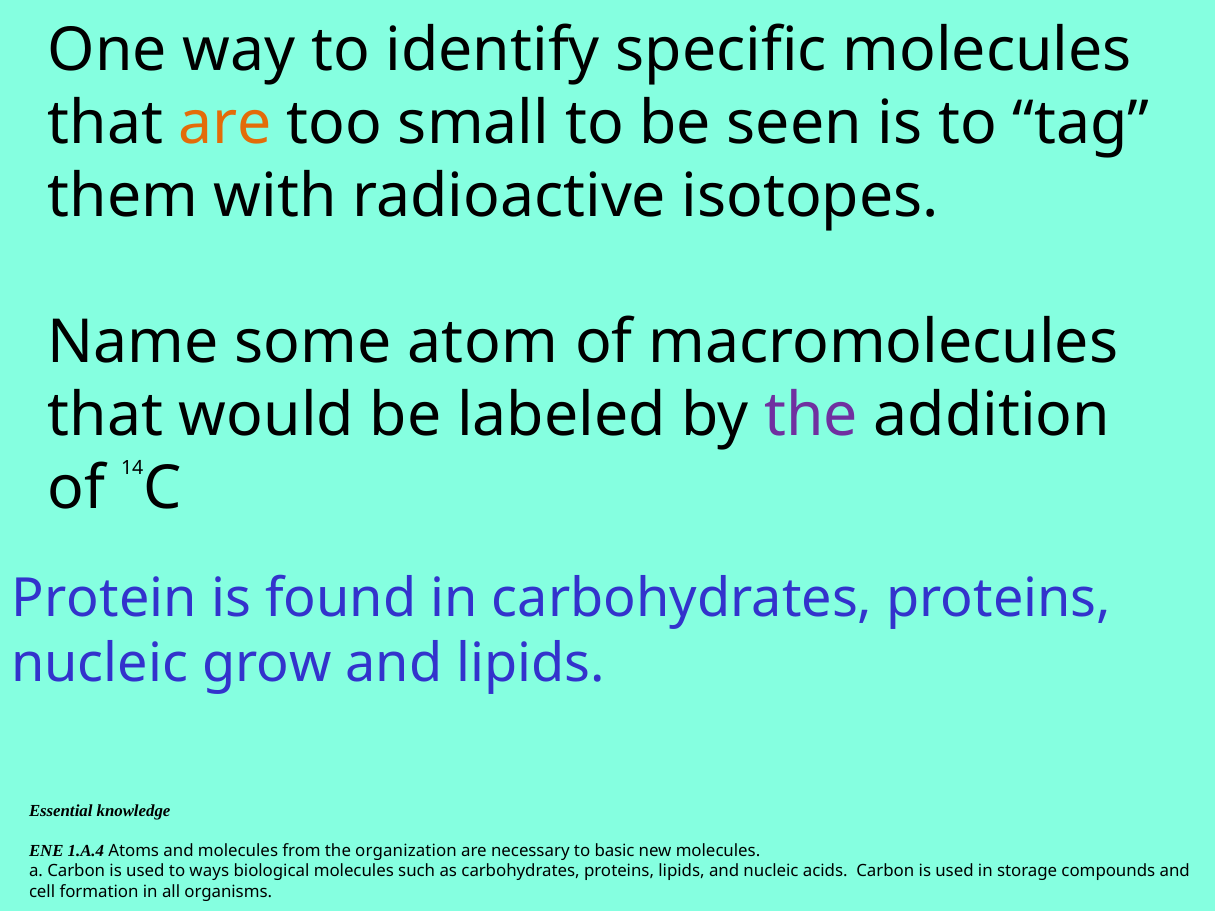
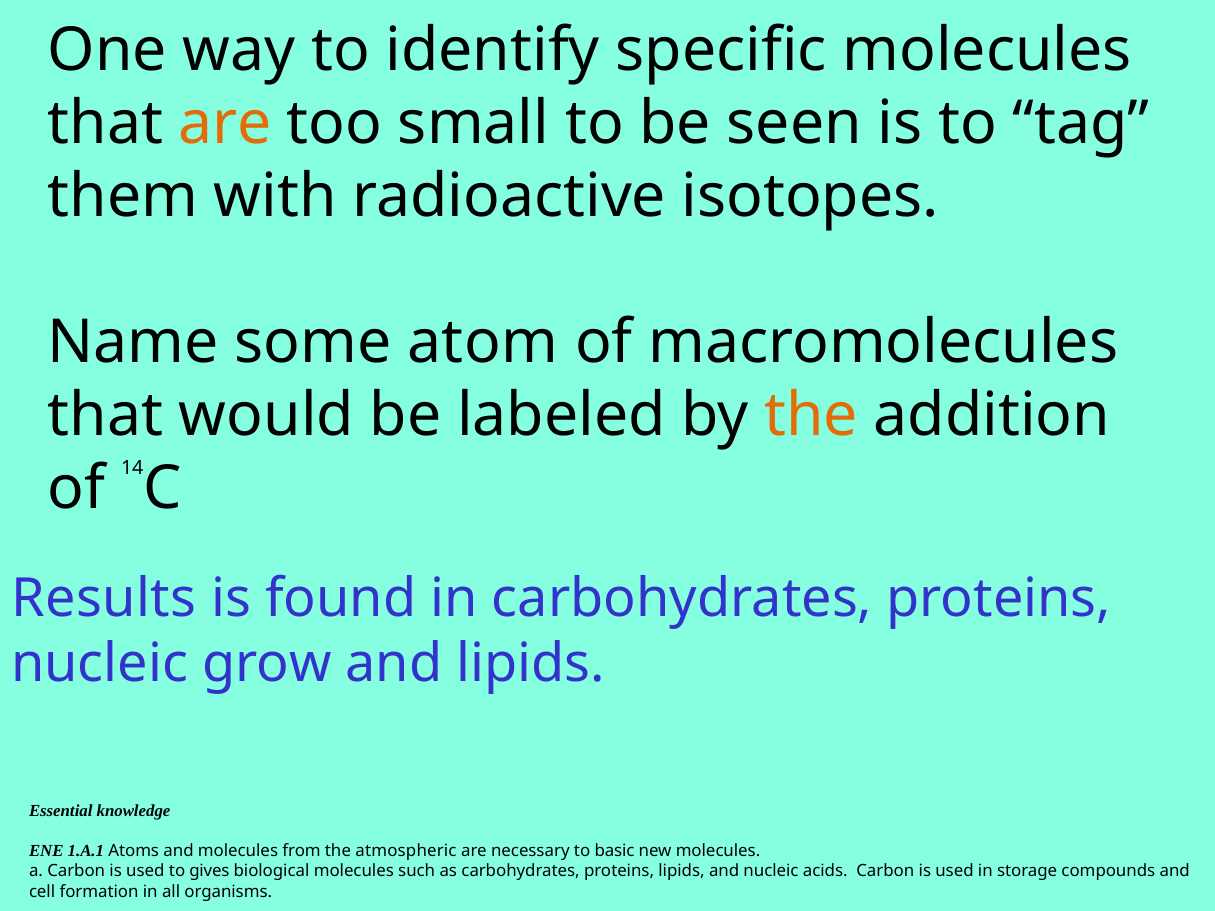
the colour: purple -> orange (811, 415)
Protein: Protein -> Results (104, 599)
1.A.4: 1.A.4 -> 1.A.1 (86, 851)
organization: organization -> atmospheric (406, 851)
ways: ways -> gives (209, 872)
